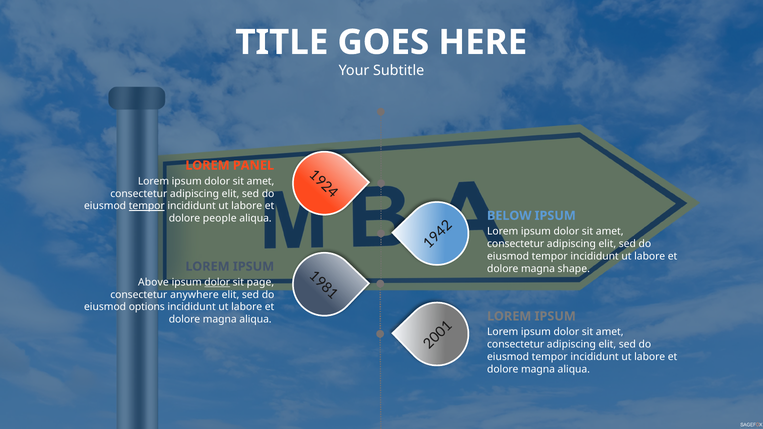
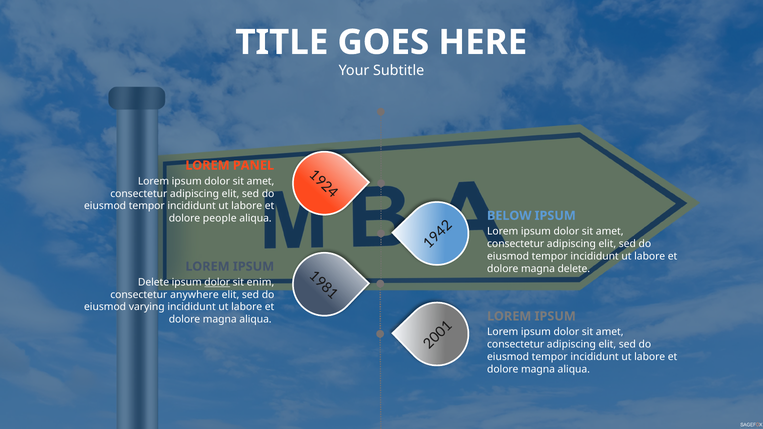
tempor underline: present -> none (147, 206)
magna shape: shape -> delete (574, 269)
Above: Above -> Delete (154, 282)
page: page -> enim (260, 282)
options: options -> varying (147, 307)
